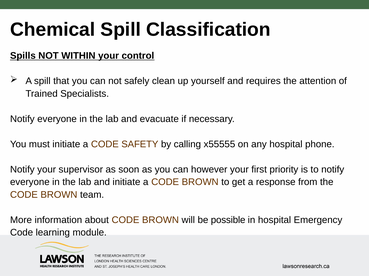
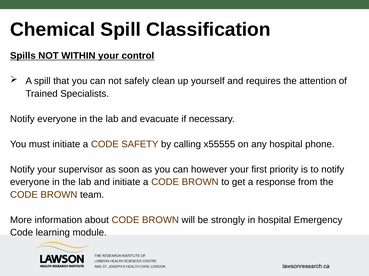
possible: possible -> strongly (228, 221)
